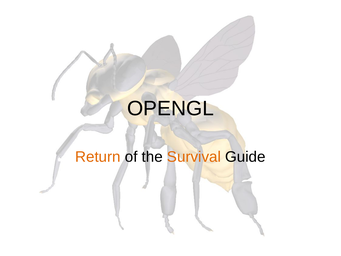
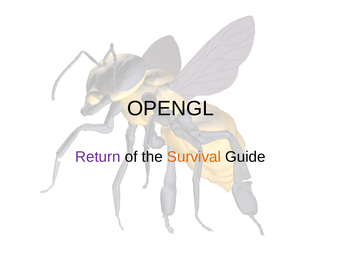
Return colour: orange -> purple (98, 157)
